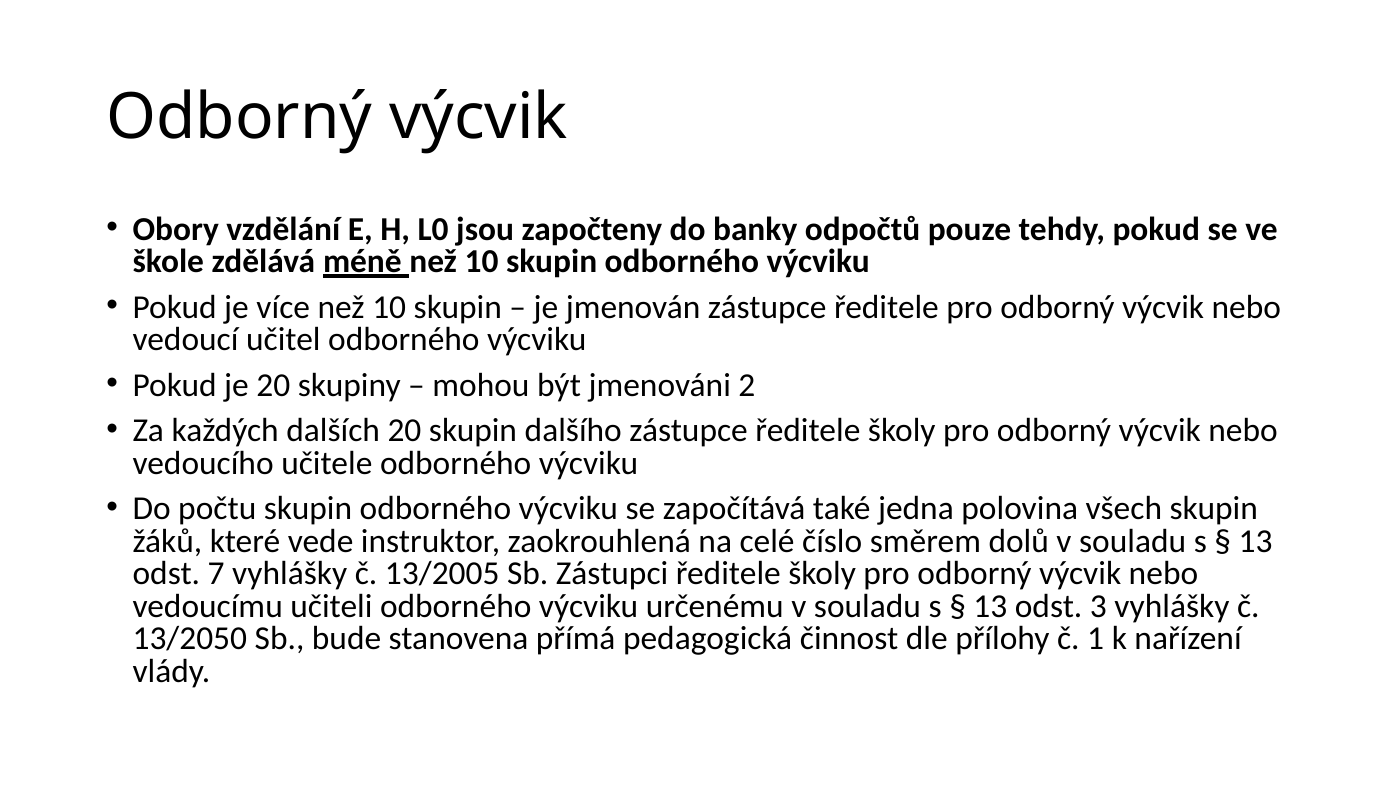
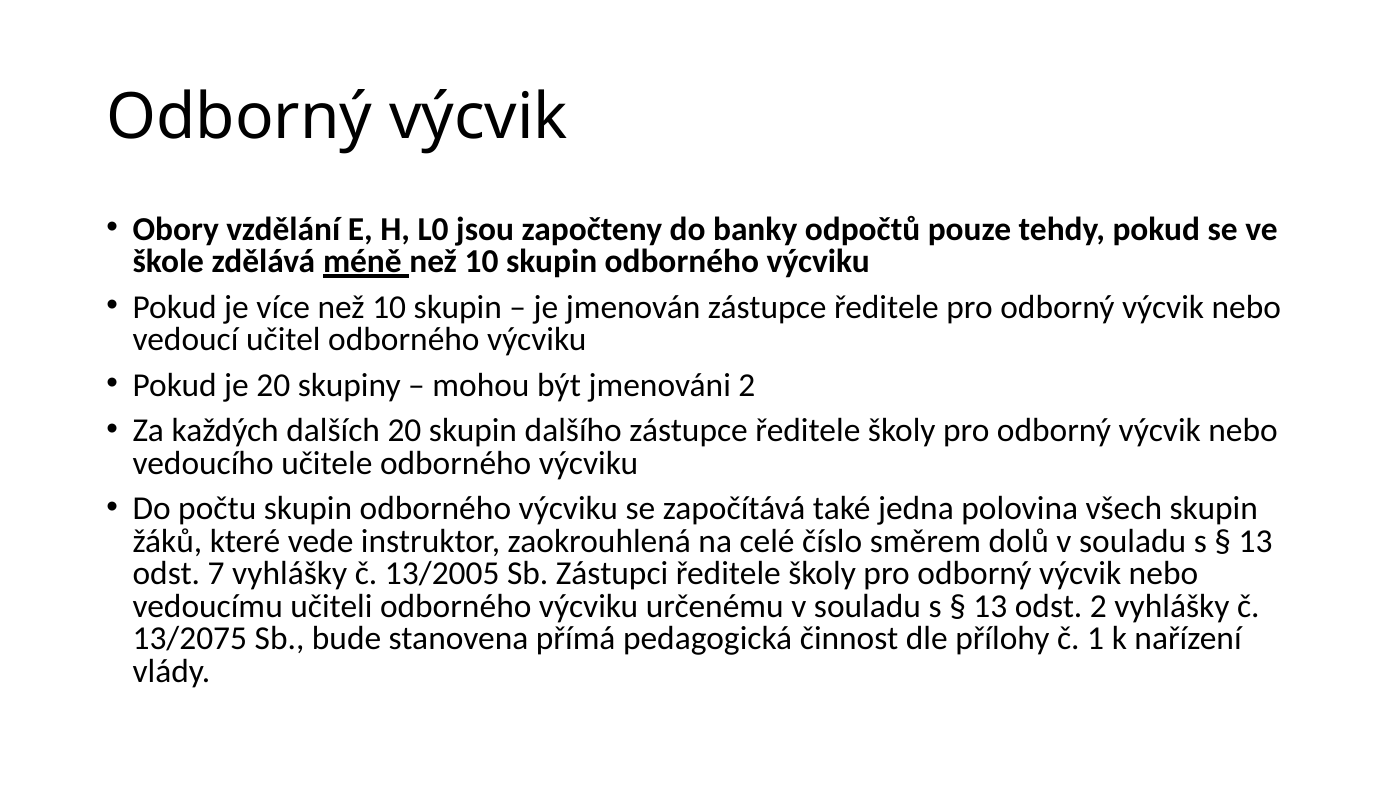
odst 3: 3 -> 2 (1098, 606)
13/2050: 13/2050 -> 13/2075 (190, 639)
